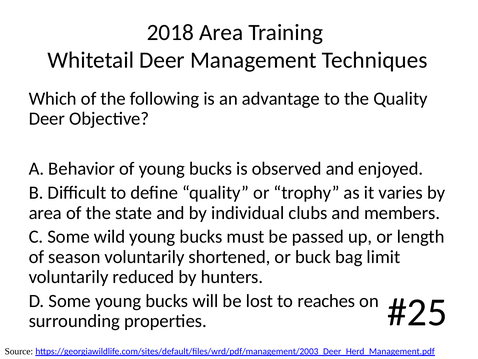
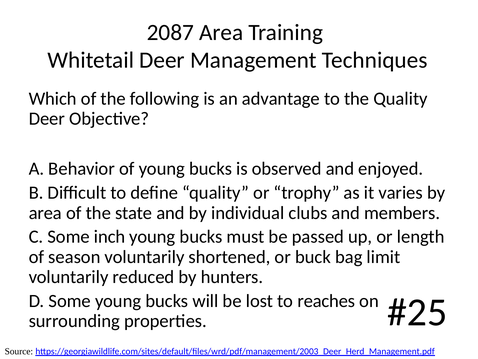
2018: 2018 -> 2087 (170, 32)
wild: wild -> inch (110, 236)
